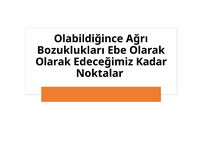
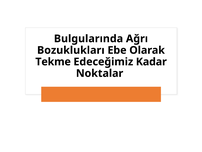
Olabildiğince: Olabildiğince -> Bulgularında (89, 39)
Olarak: Olarak -> Tekme (53, 62)
